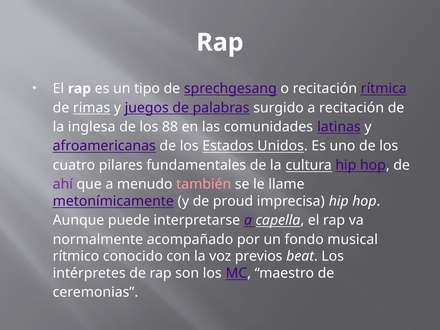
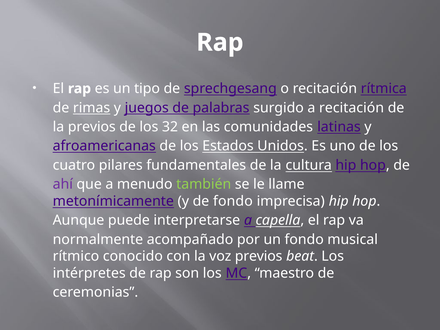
la inglesa: inglesa -> previos (92, 127)
88: 88 -> 32 (170, 127)
también colour: pink -> light green (204, 184)
de proud: proud -> fondo (233, 201)
